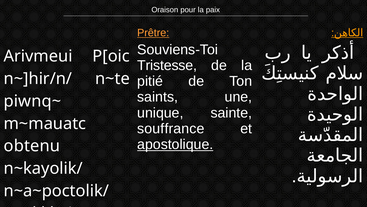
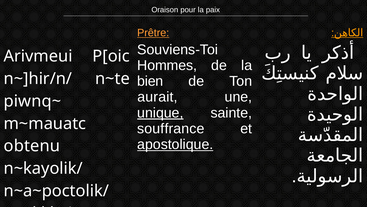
Tristesse: Tristesse -> Hommes (167, 65)
pitié: pitié -> bien (150, 81)
saints: saints -> aurait (158, 97)
unique underline: none -> present (160, 113)
